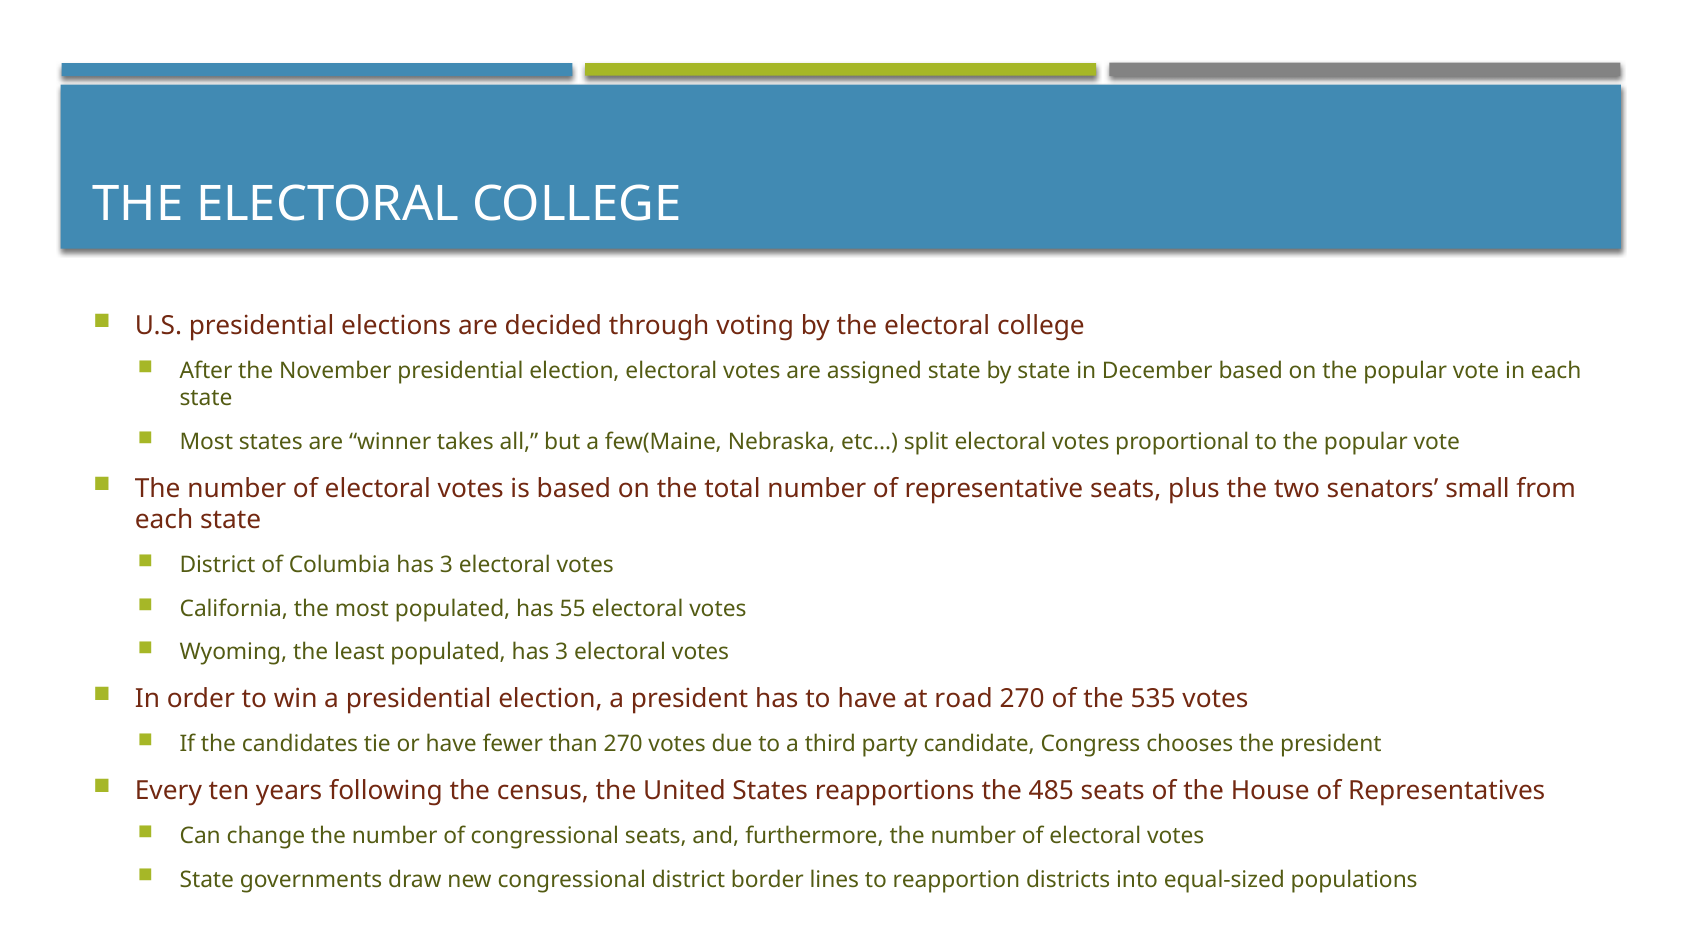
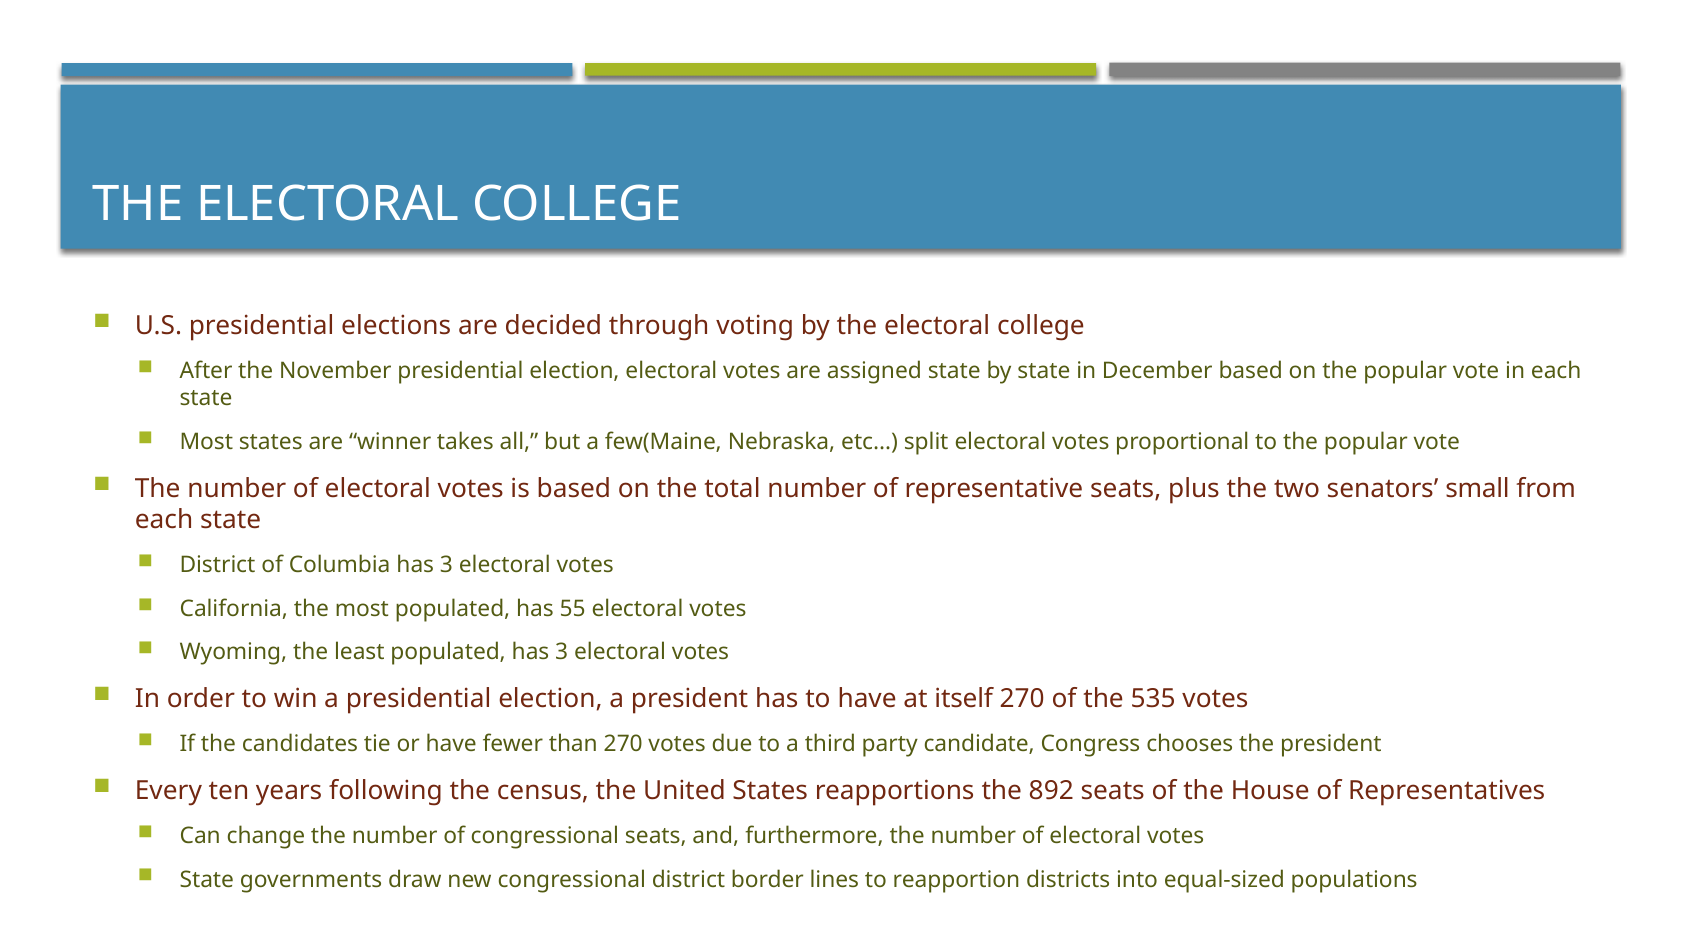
road: road -> itself (964, 699)
485: 485 -> 892 (1051, 791)
